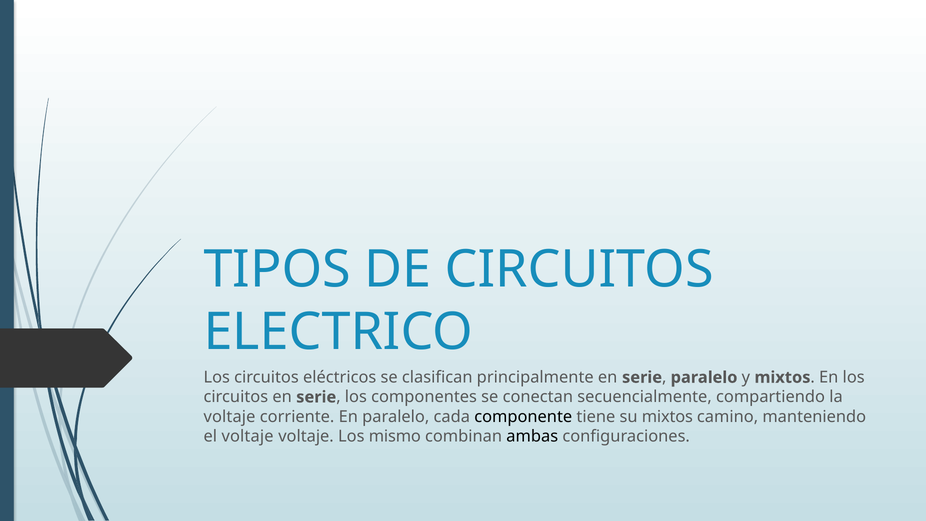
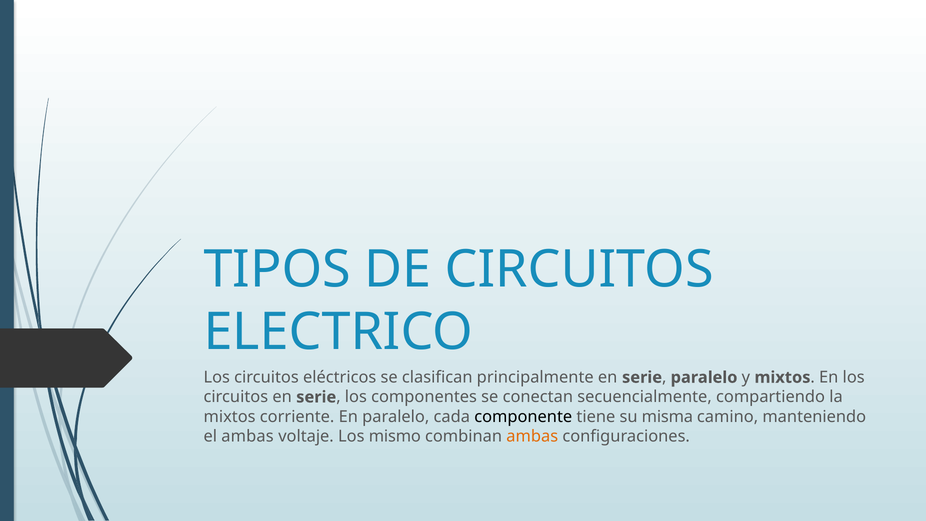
voltaje: voltaje -> mixtos (230, 417)
su mixtos: mixtos -> misma (667, 417)
el voltaje: voltaje -> ambas (248, 436)
ambas colour: black -> orange (532, 436)
